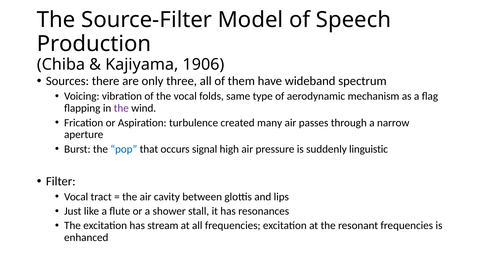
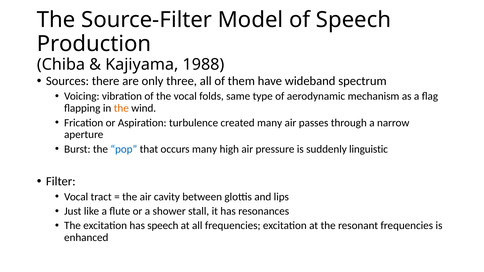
1906: 1906 -> 1988 (203, 65)
the colour: purple -> orange (121, 108)
occurs signal: signal -> many (205, 149)
has stream: stream -> speech (163, 226)
